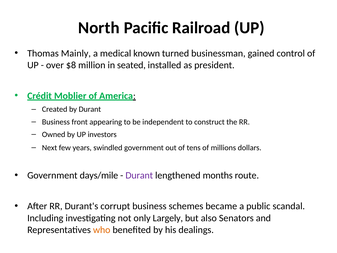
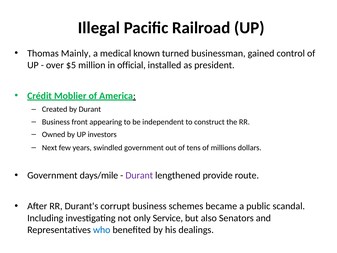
North: North -> Illegal (99, 28)
$8: $8 -> $5 (71, 65)
seated: seated -> official (131, 65)
months: months -> provide (218, 175)
Largely: Largely -> Service (168, 218)
who colour: orange -> blue (102, 230)
